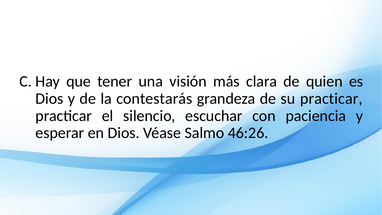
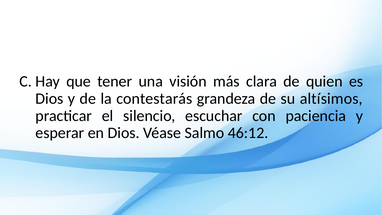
su practicar: practicar -> altísimos (331, 99)
46:26: 46:26 -> 46:12 (248, 133)
